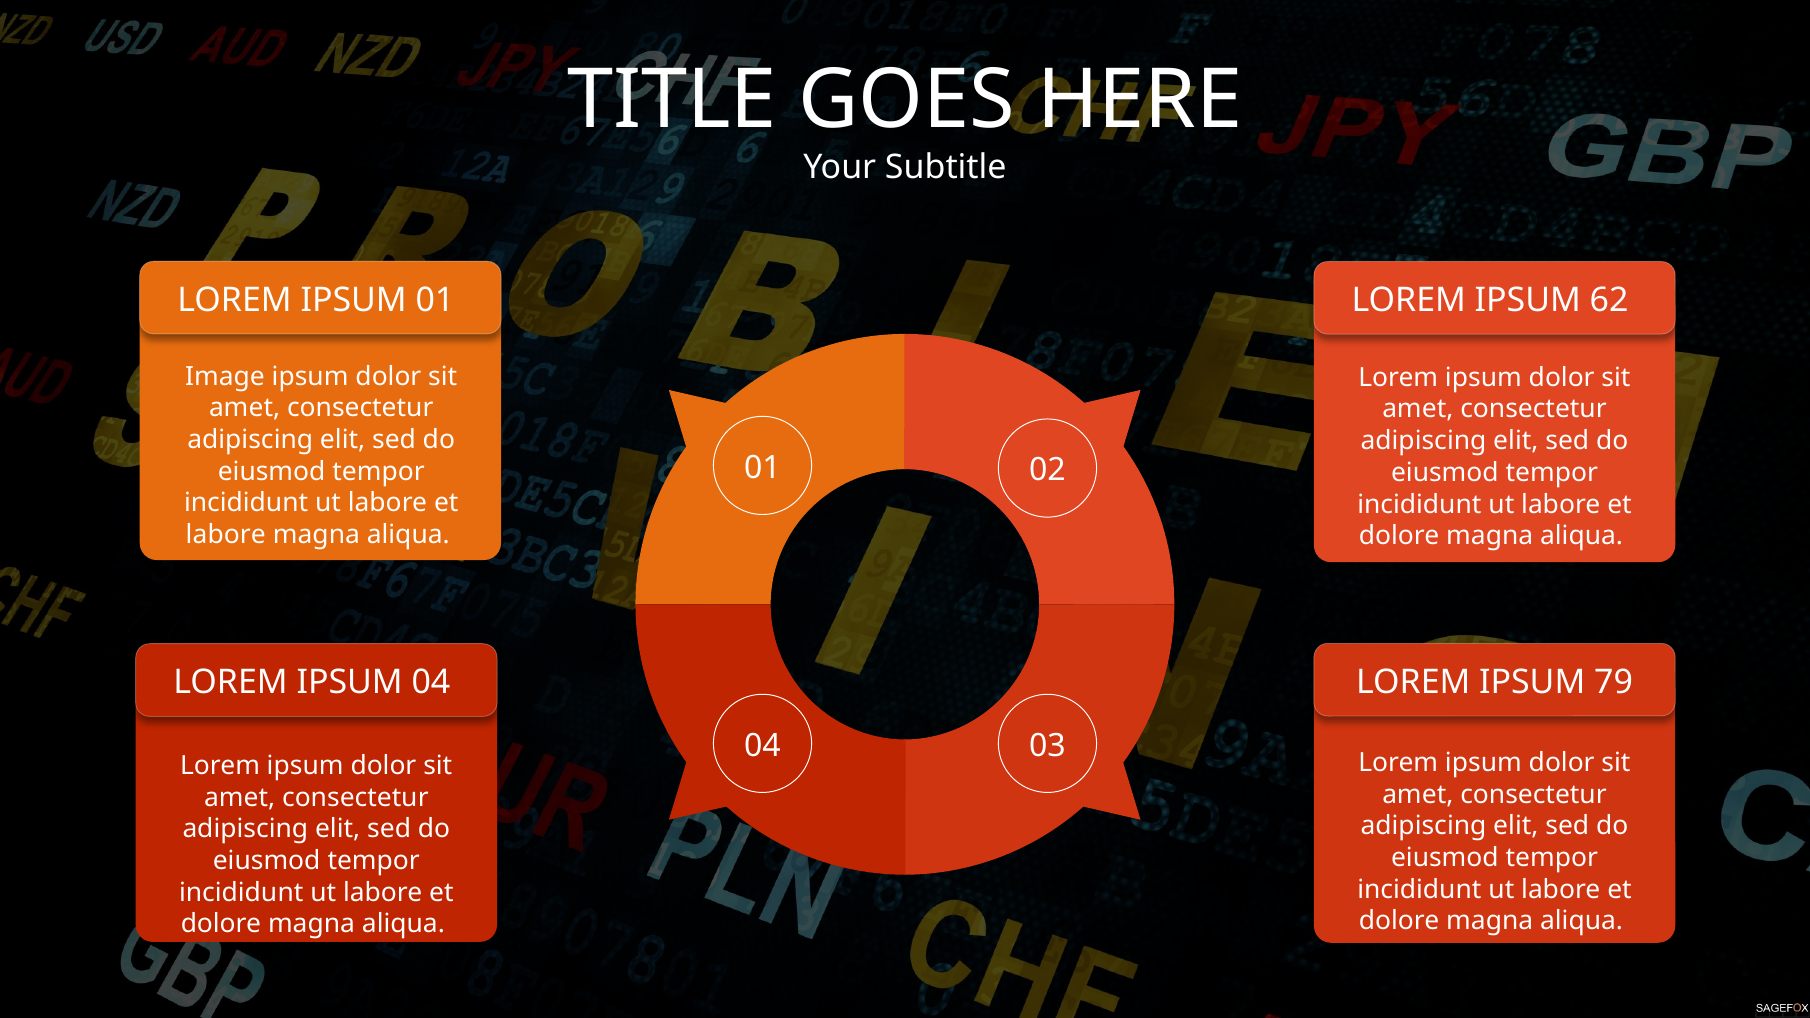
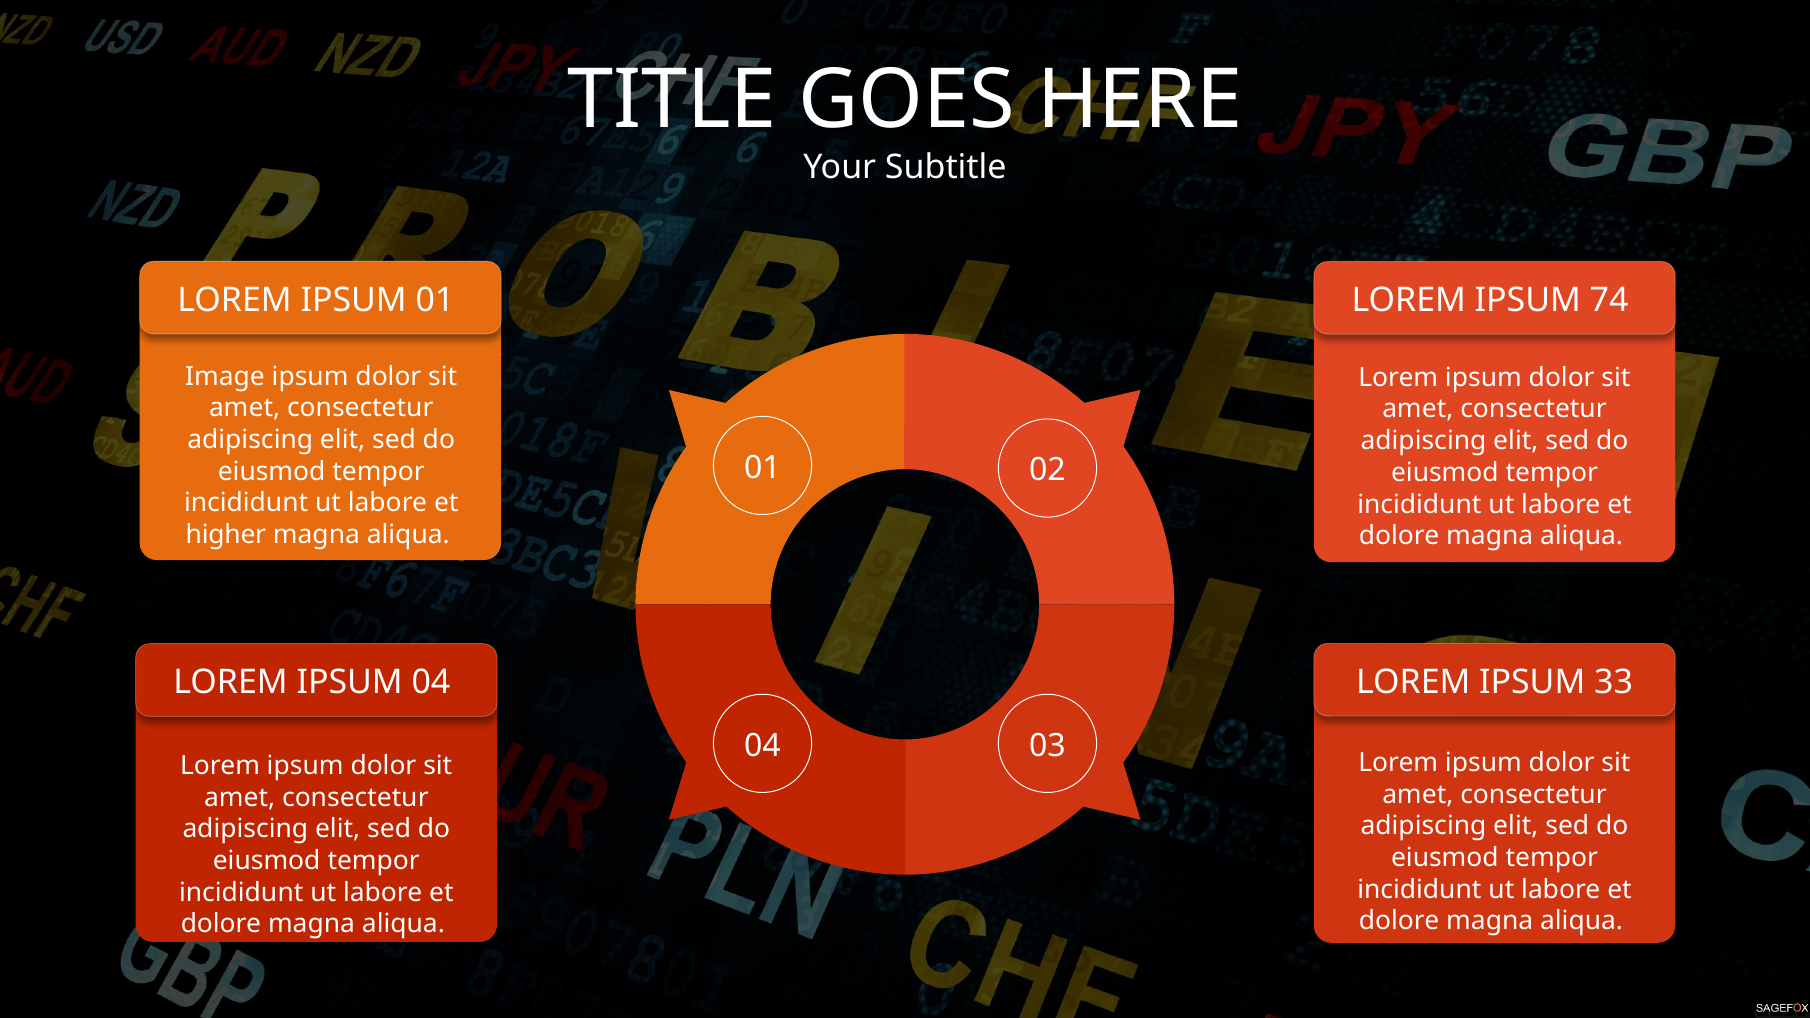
62: 62 -> 74 (1609, 300)
labore: labore -> higher (226, 535)
79: 79 -> 33 (1614, 682)
